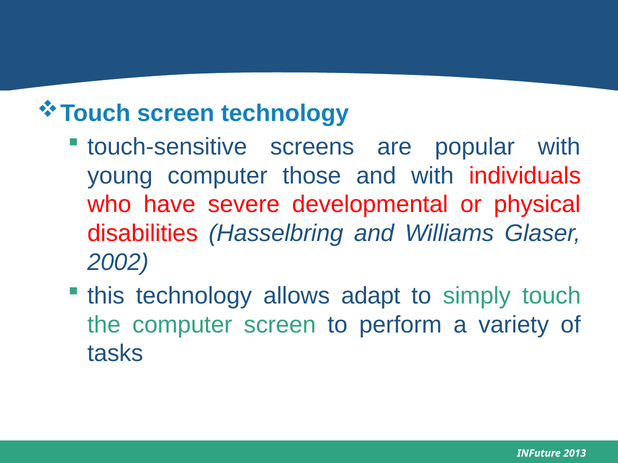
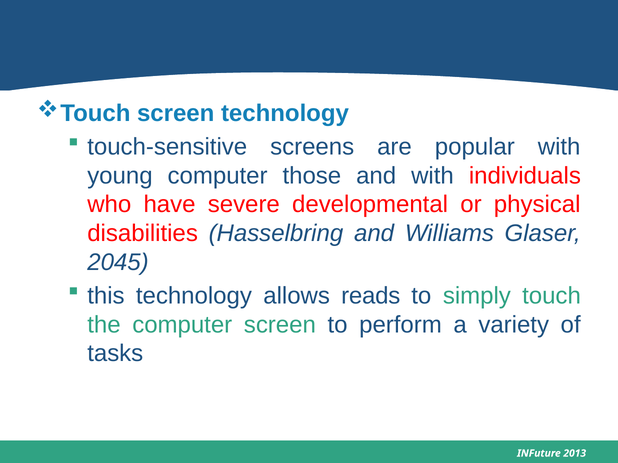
2002: 2002 -> 2045 (118, 263)
adapt: adapt -> reads (371, 296)
